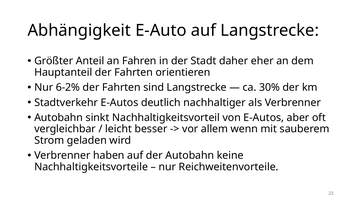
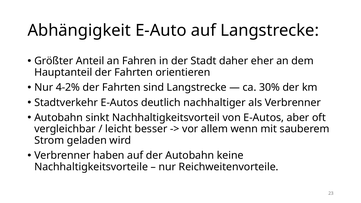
6-2%: 6-2% -> 4-2% (68, 87)
